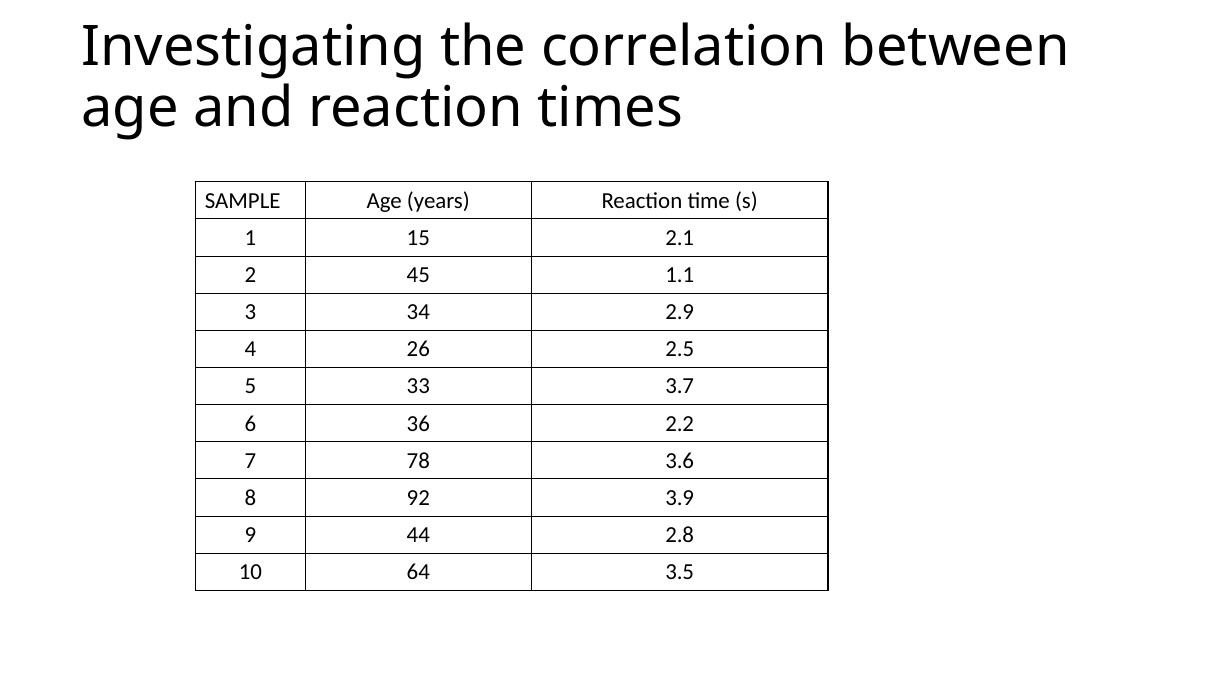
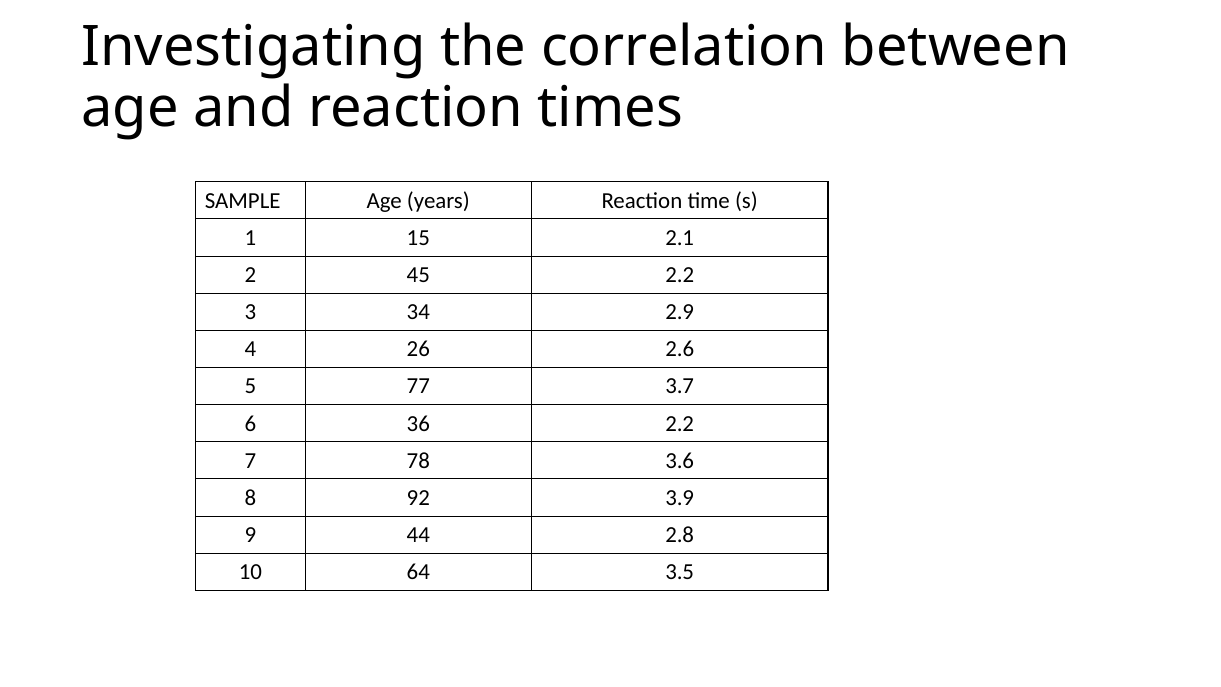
45 1.1: 1.1 -> 2.2 (680, 275)
2.5: 2.5 -> 2.6 (680, 349)
33: 33 -> 77 (418, 386)
